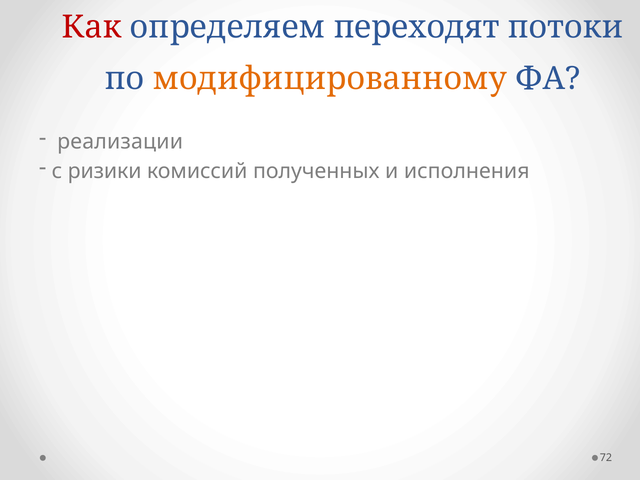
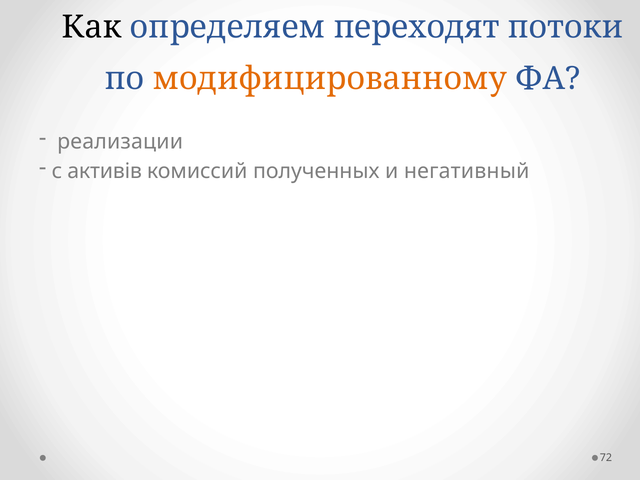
Как colour: red -> black (92, 27)
ризики: ризики -> активів (105, 171)
исполнения: исполнения -> негативный (467, 171)
